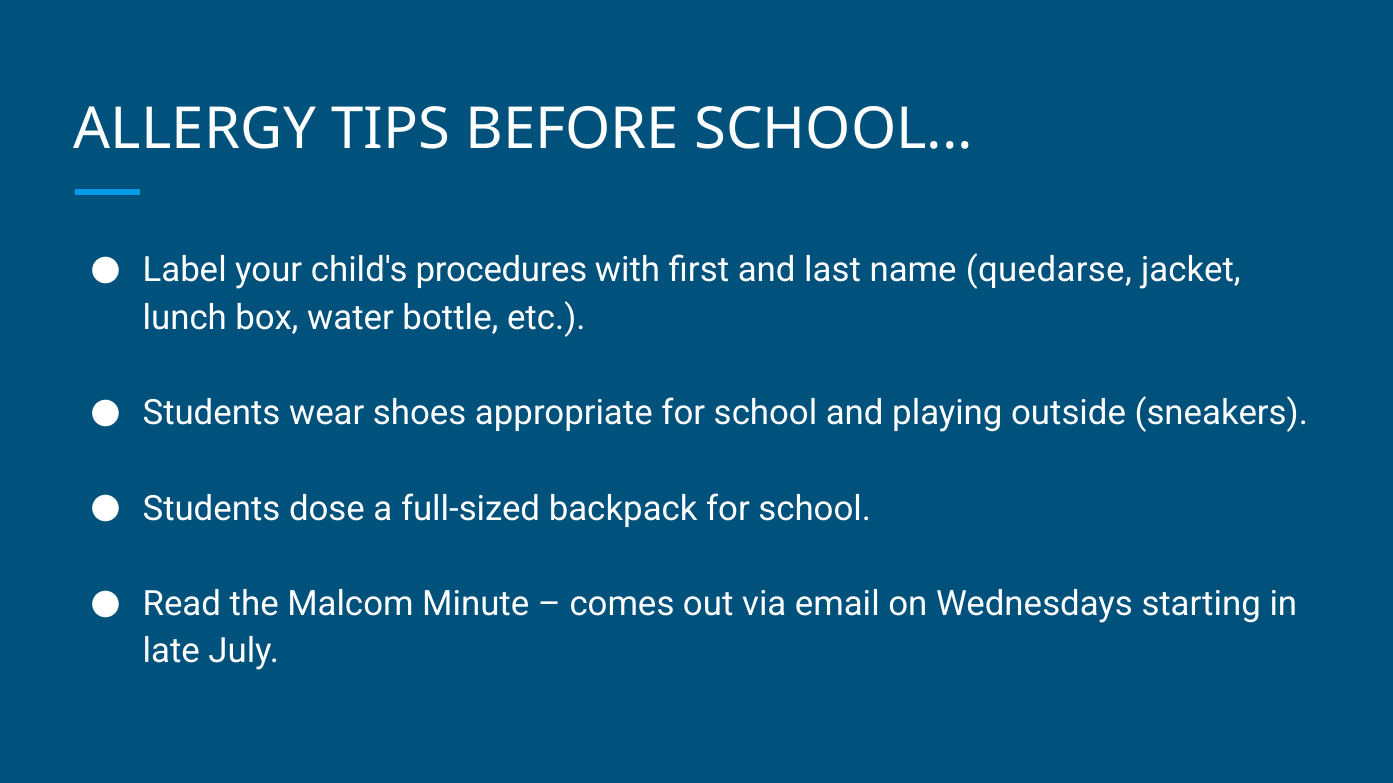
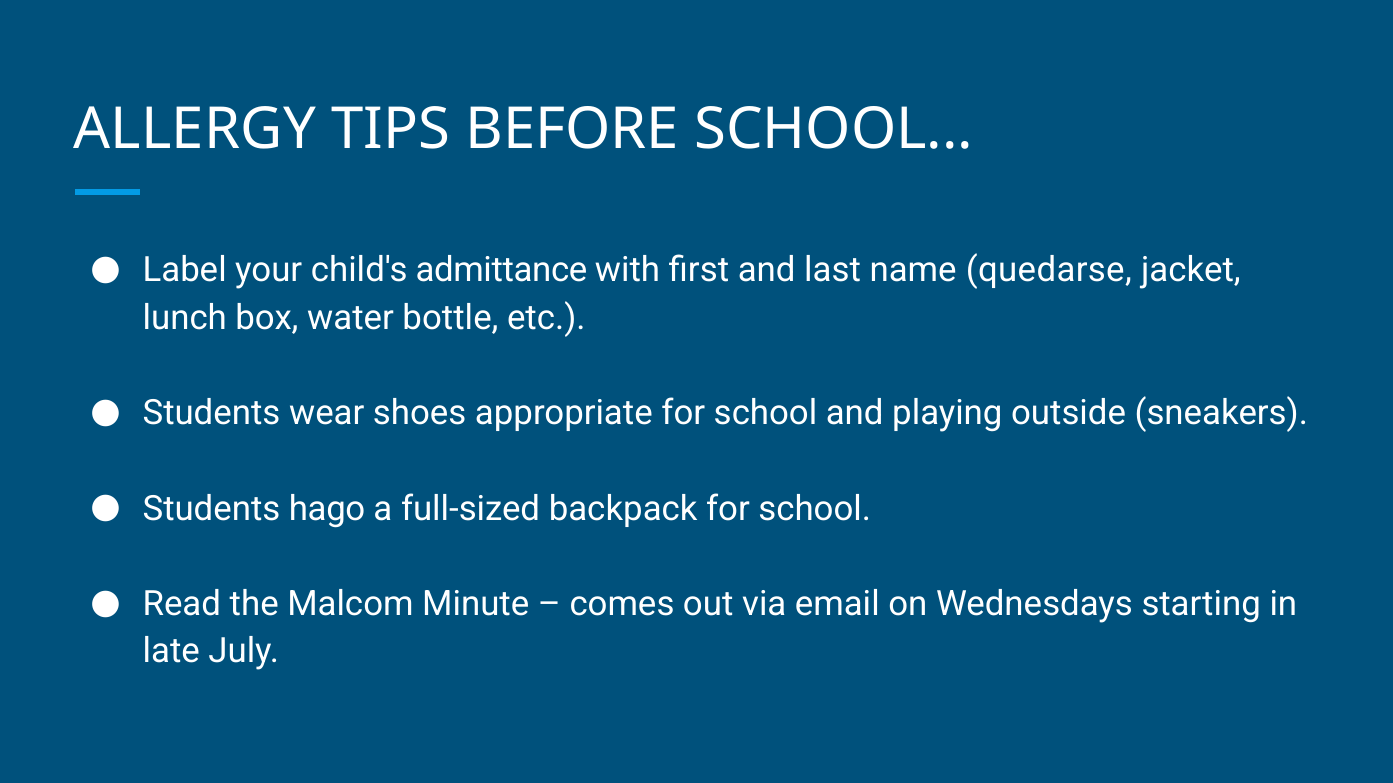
procedures: procedures -> admittance (501, 270)
dose: dose -> hago (327, 509)
